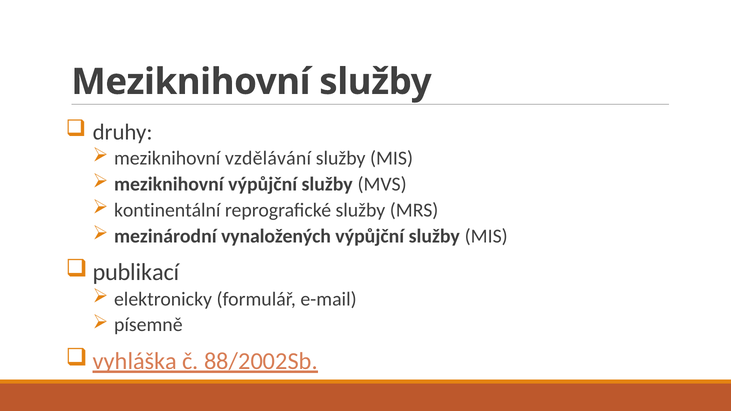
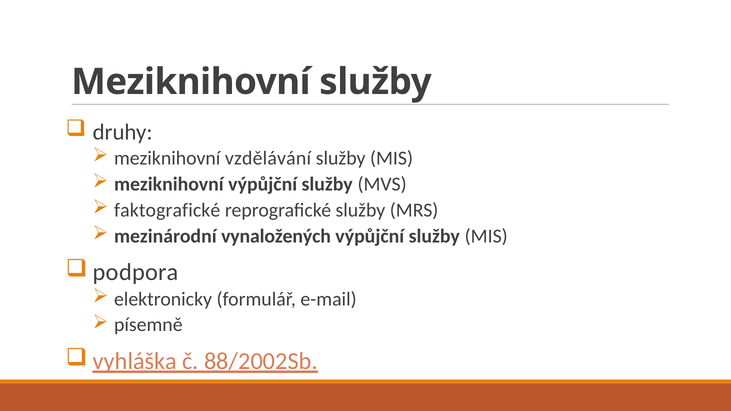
kontinentální: kontinentální -> faktografické (167, 210)
publikací: publikací -> podpora (136, 272)
